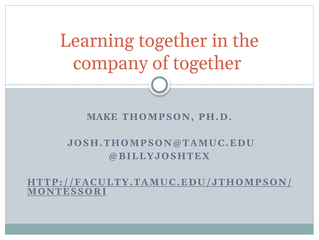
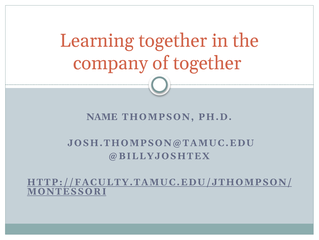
MAKE: MAKE -> NAME (102, 117)
